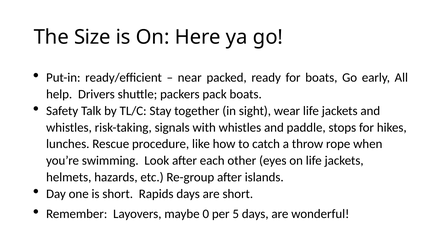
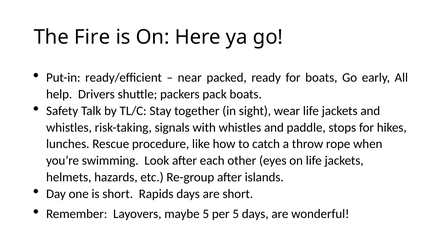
Size: Size -> Fire (92, 37)
maybe 0: 0 -> 5 (206, 214)
